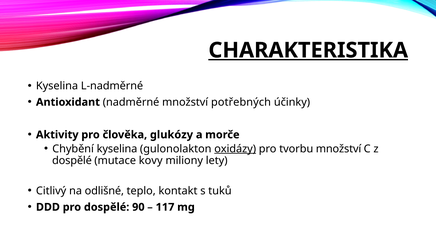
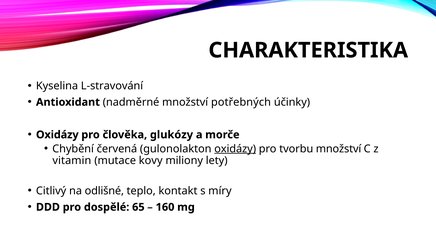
CHARAKTERISTIKA underline: present -> none (308, 50)
L-nadměrné: L-nadměrné -> L-stravování (112, 86)
Aktivity: Aktivity -> Oxidázy (57, 135)
Chybění kyselina: kyselina -> červená (117, 149)
dospělé: dospělé -> vitamin (72, 161)
tuků: tuků -> míry (220, 191)
90: 90 -> 65 (138, 207)
117: 117 -> 160 (165, 207)
